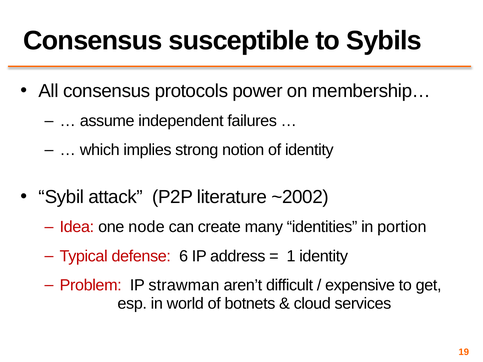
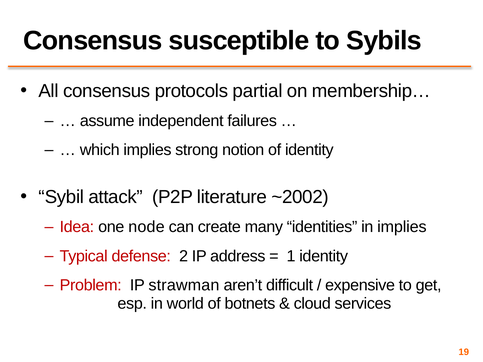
power: power -> partial (258, 91)
in portion: portion -> implies (402, 227)
6: 6 -> 2 (184, 256)
